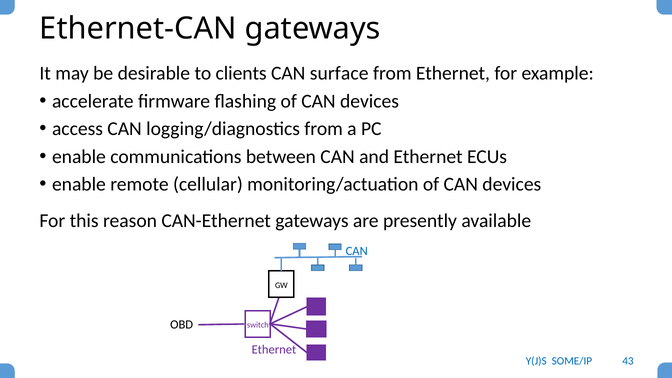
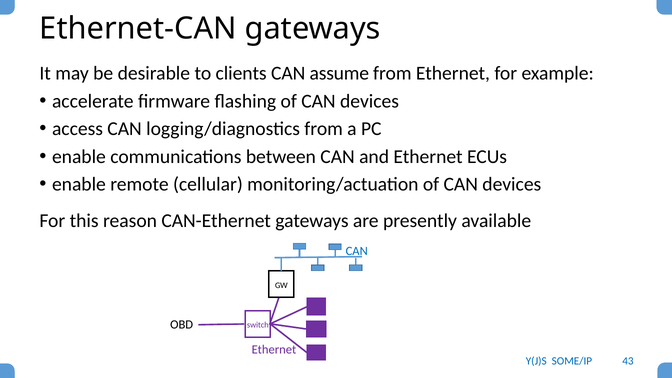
surface: surface -> assume (339, 73)
